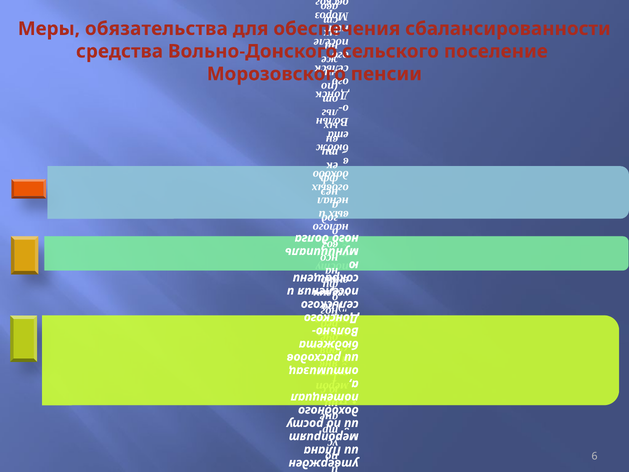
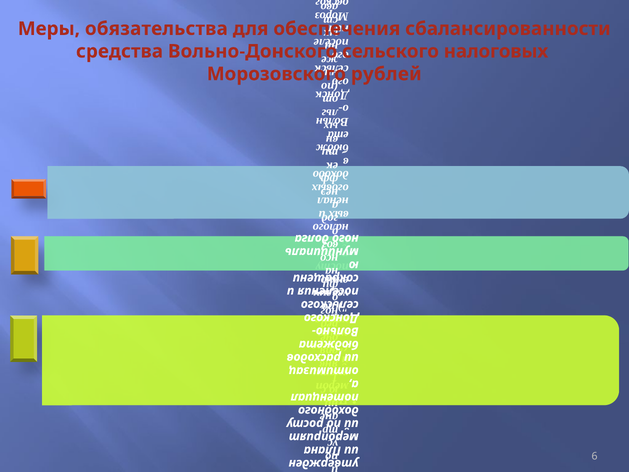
поселение: поселение -> налоговых (496, 51)
пенсии: пенсии -> рублей (386, 74)
